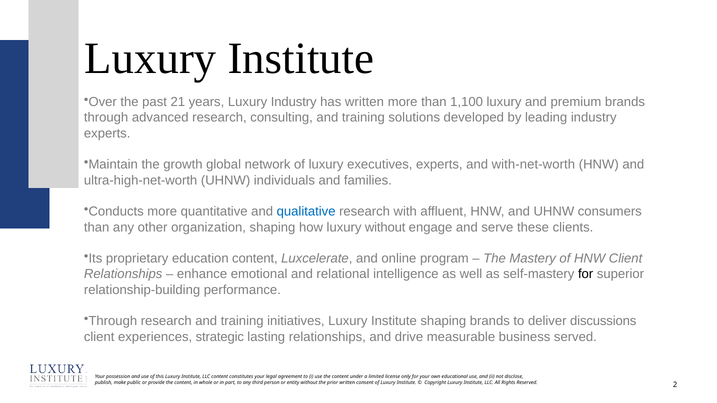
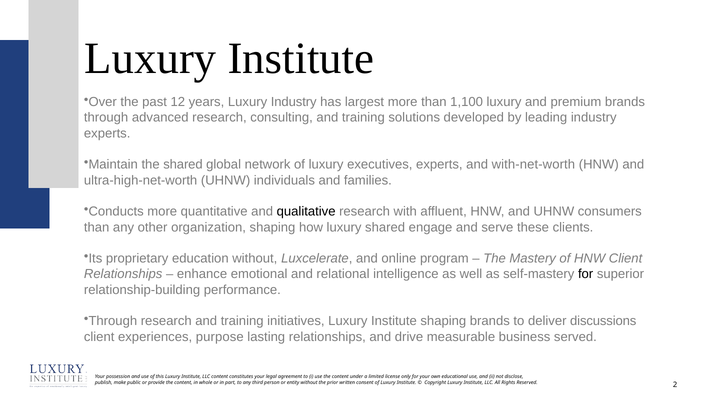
21: 21 -> 12 (178, 102)
has written: written -> largest (365, 102)
the growth: growth -> shared (183, 165)
qualitative colour: blue -> black (306, 212)
luxury without: without -> shared (385, 227)
education content: content -> without (255, 259)
strategic: strategic -> purpose (220, 337)
